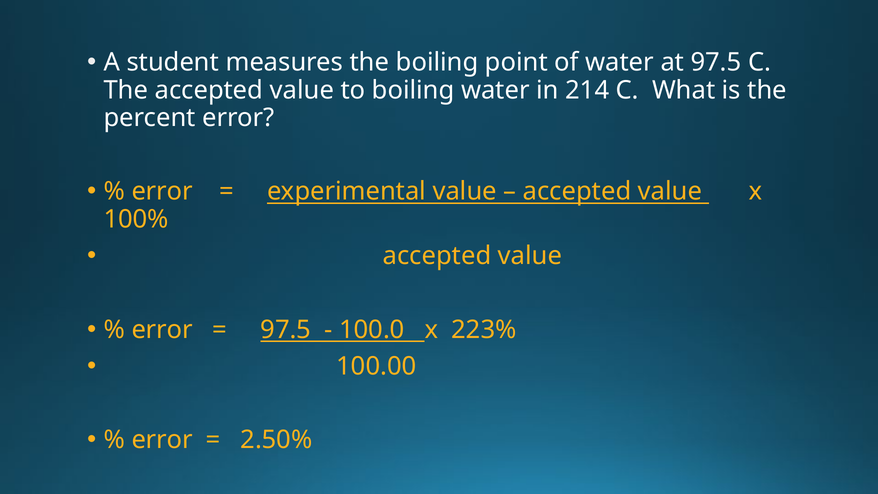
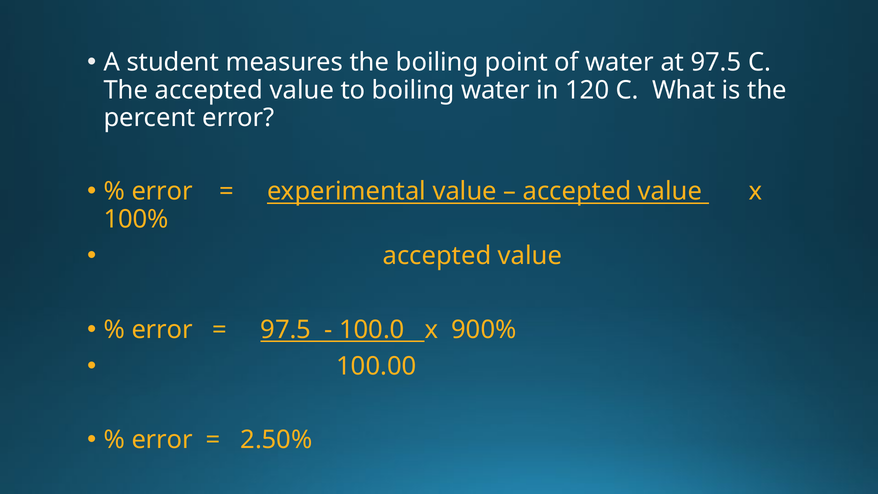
214: 214 -> 120 (587, 90)
223%: 223% -> 900% (484, 329)
